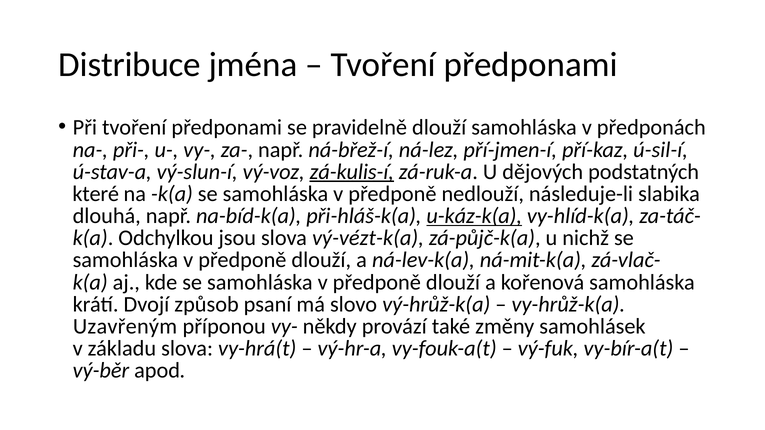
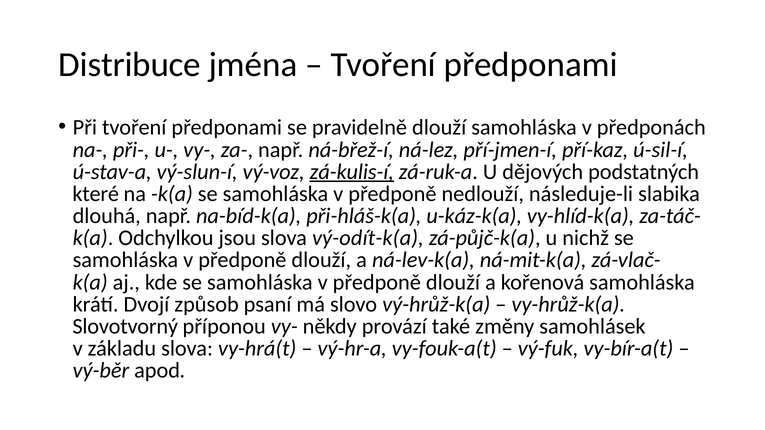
u-káz-k(a underline: present -> none (474, 216)
vý-vézt-k(a: vý-vézt-k(a -> vý-odít-k(a (368, 238)
Uzavřeným: Uzavřeným -> Slovotvorný (125, 327)
